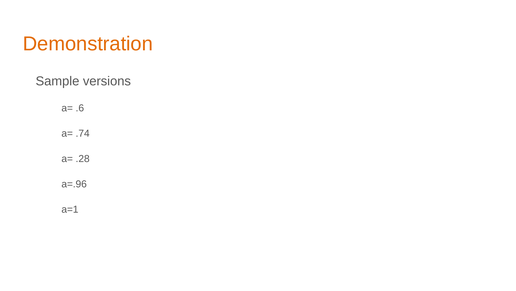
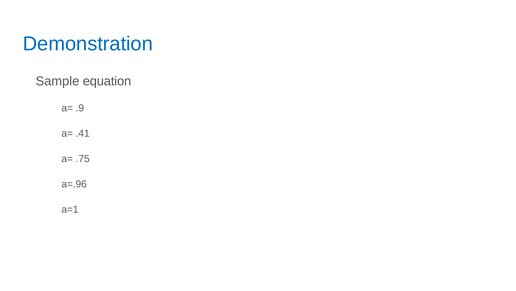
Demonstration colour: orange -> blue (88, 44)
versions: versions -> equation (107, 81)
.6: .6 -> .9 (80, 108)
.74: .74 -> .41 (83, 133)
.28: .28 -> .75 (83, 159)
